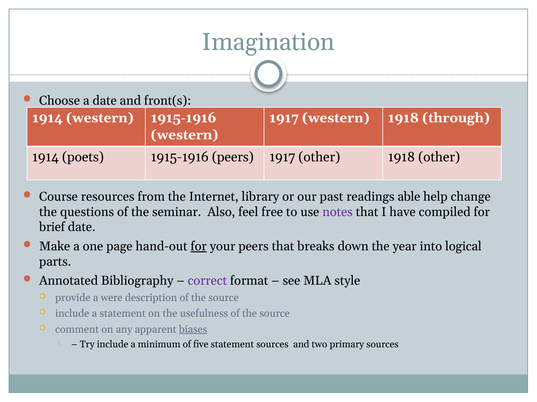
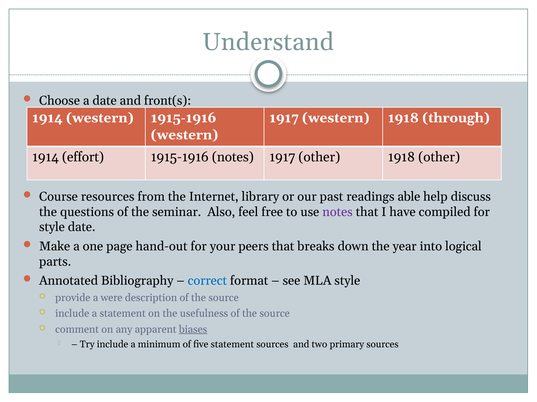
Imagination: Imagination -> Understand (268, 42)
poets: poets -> effort (83, 157)
1915-1916 peers: peers -> notes (233, 157)
change: change -> discuss (471, 197)
brief: brief -> style (52, 228)
for underline: present -> none (199, 247)
correct colour: purple -> blue (207, 281)
